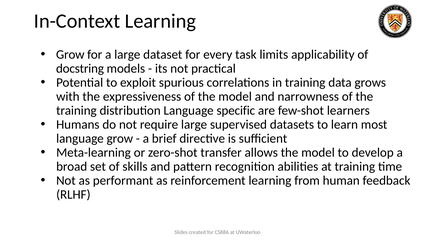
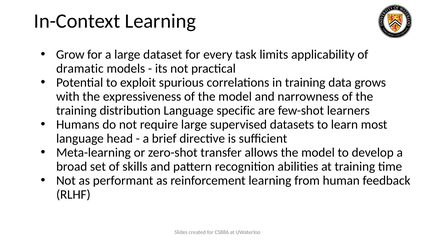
docstring: docstring -> dramatic (80, 69)
language grow: grow -> head (120, 139)
